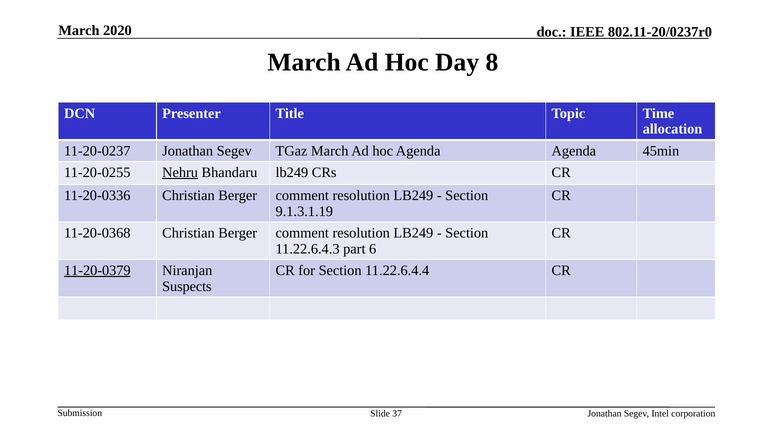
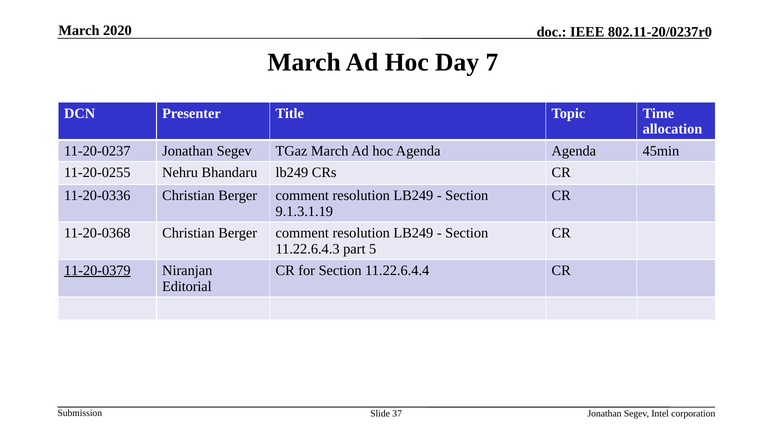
8: 8 -> 7 (492, 63)
Nehru underline: present -> none (180, 172)
6: 6 -> 5 (373, 249)
Suspects: Suspects -> Editorial (187, 286)
